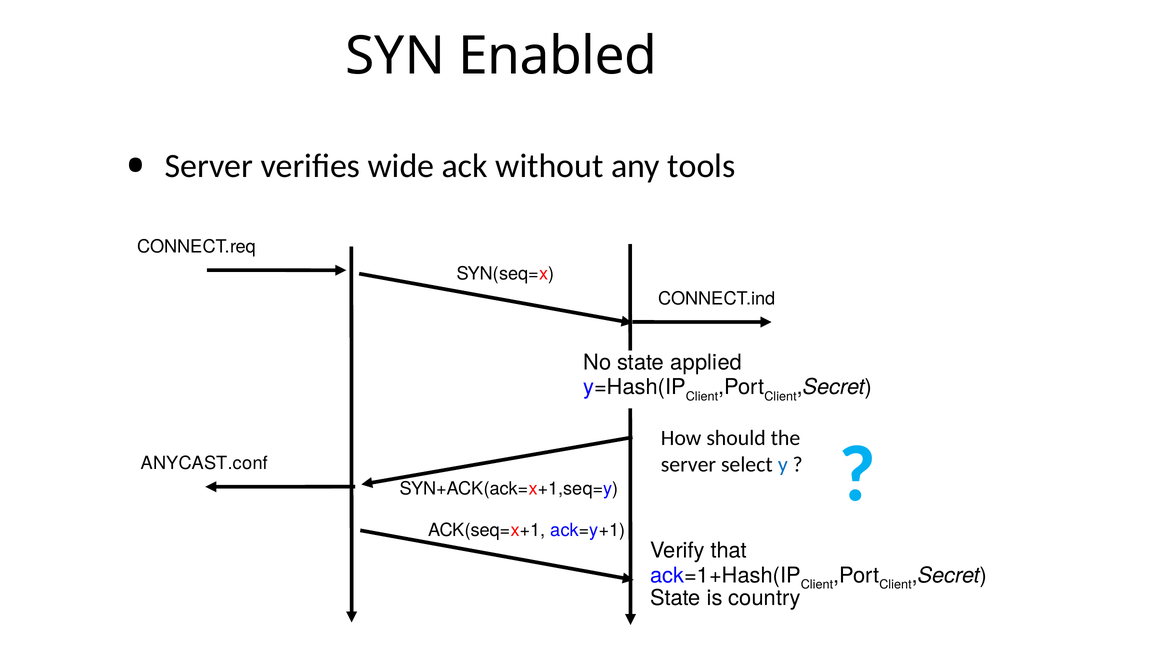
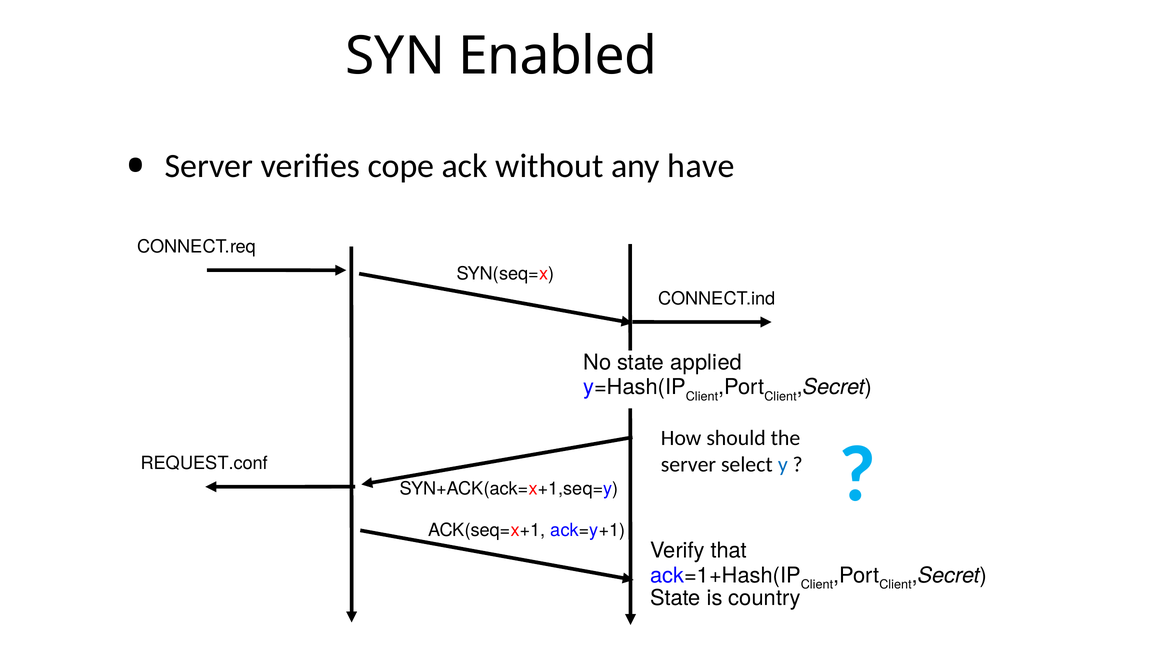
wide: wide -> cope (401, 166)
tools: tools -> have (701, 166)
ANYCAST.conf: ANYCAST.conf -> REQUEST.conf (204, 464)
